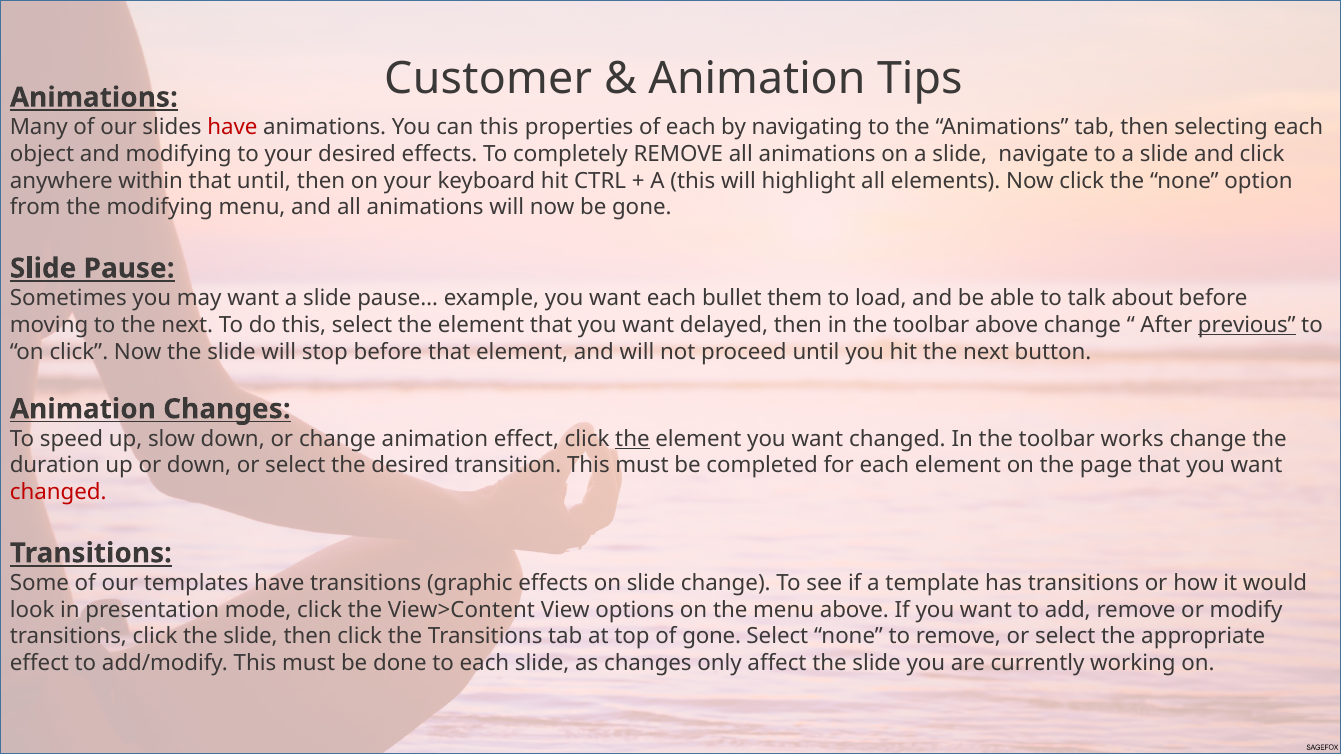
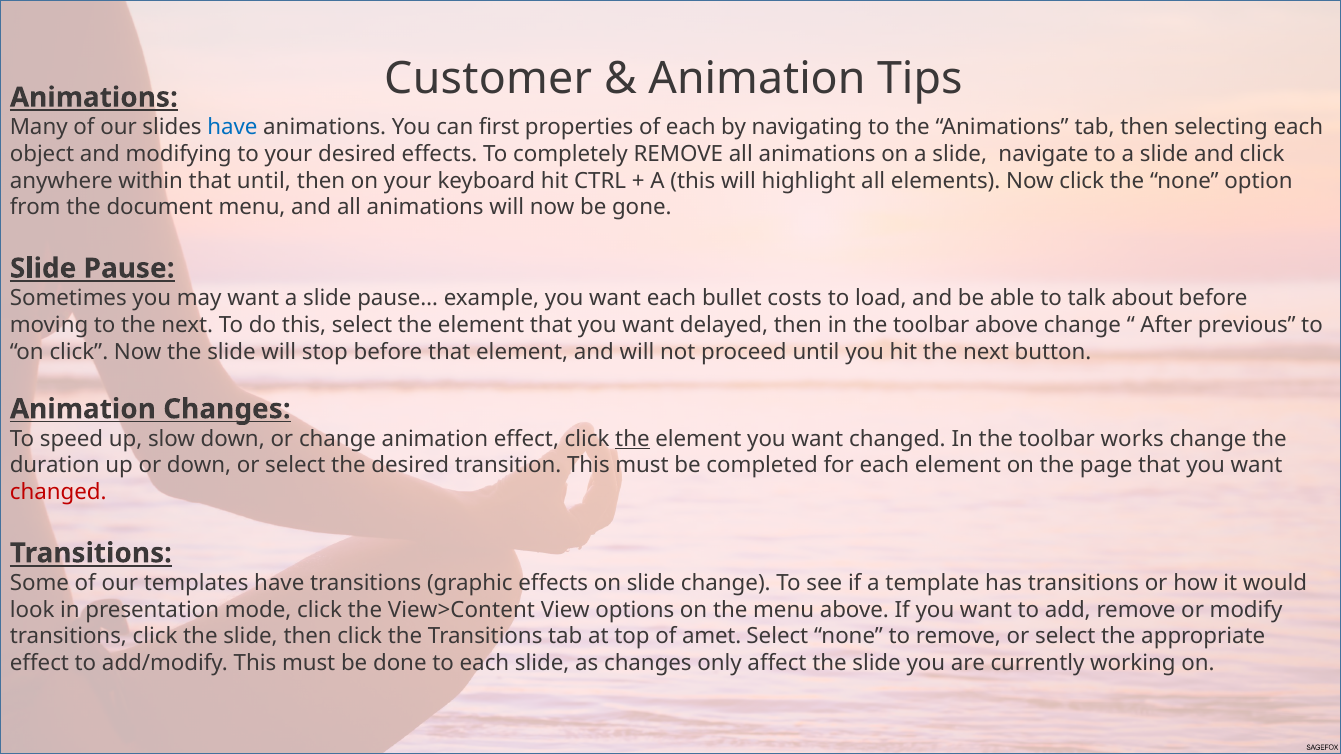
have colour: red -> blue (232, 127)
can this: this -> first (499, 127)
the modifying: modifying -> document (160, 208)
them: them -> costs (795, 298)
previous underline: present -> none (1247, 325)
of gone: gone -> amet (712, 637)
